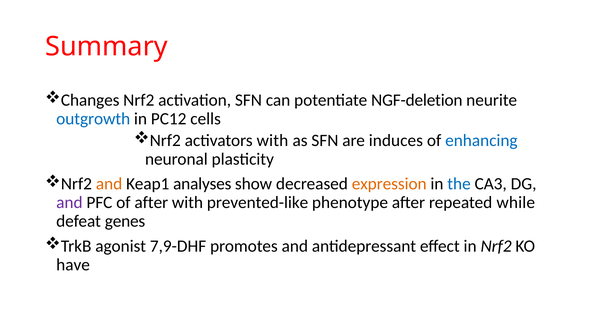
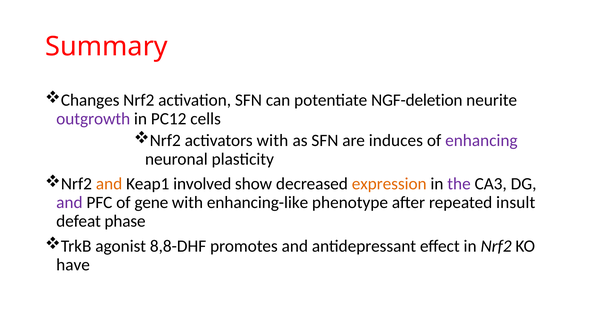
outgrowth colour: blue -> purple (93, 119)
enhancing colour: blue -> purple (481, 140)
analyses: analyses -> involved (202, 184)
the colour: blue -> purple (459, 184)
of after: after -> gene (151, 203)
prevented-like: prevented-like -> enhancing-like (258, 203)
while: while -> insult (516, 203)
genes: genes -> phase (125, 221)
7,9-DHF: 7,9-DHF -> 8,8-DHF (178, 246)
